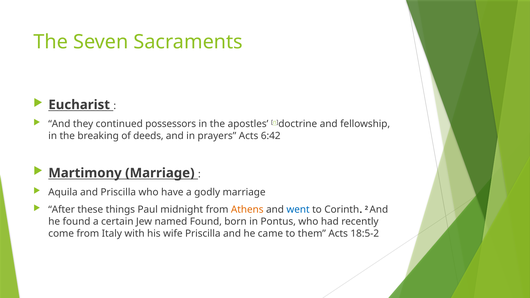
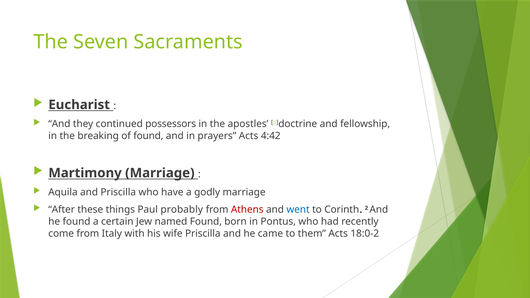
of deeds: deeds -> found (148, 136)
6:42: 6:42 -> 4:42 (271, 136)
midnight: midnight -> probably (182, 210)
Athens colour: orange -> red (247, 210)
18:5-2: 18:5-2 -> 18:0-2 (365, 234)
